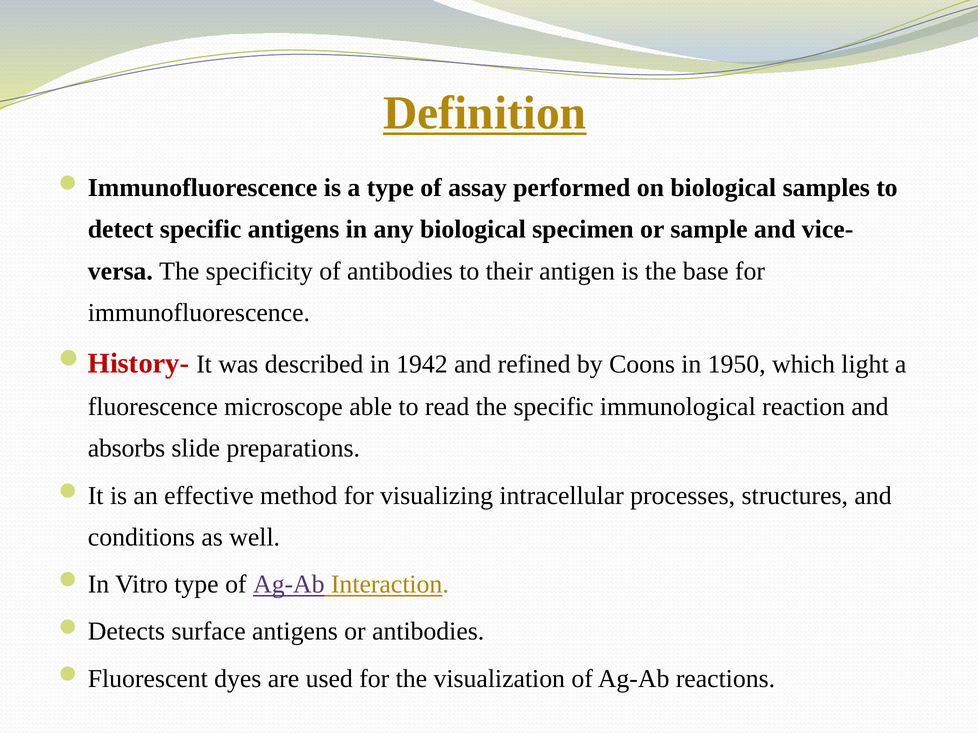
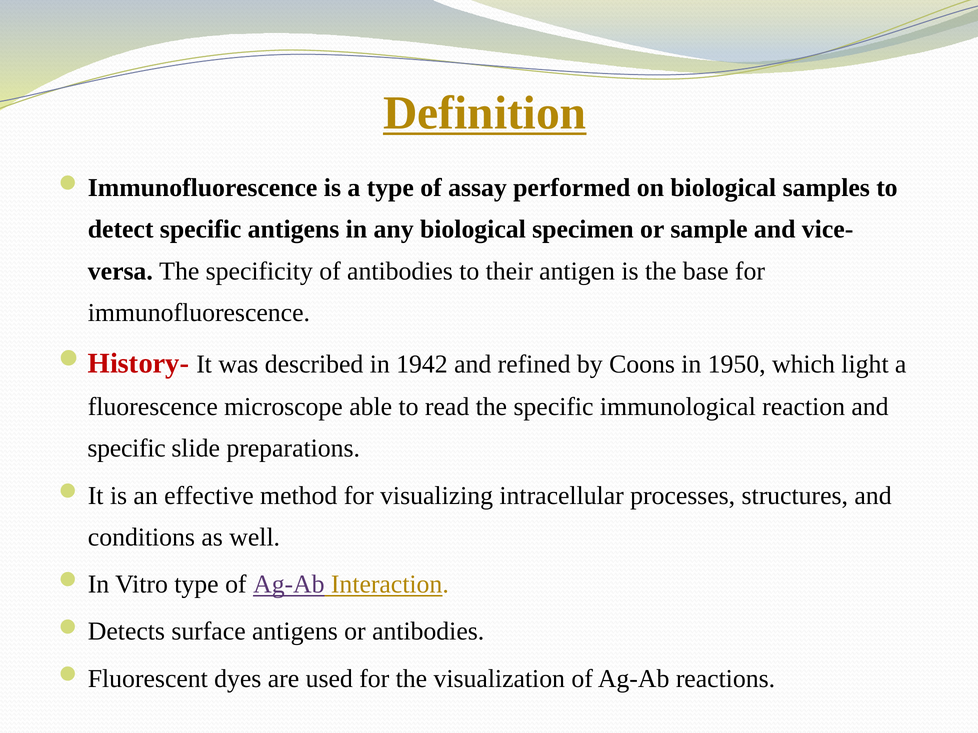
absorbs: absorbs -> specific (127, 449)
